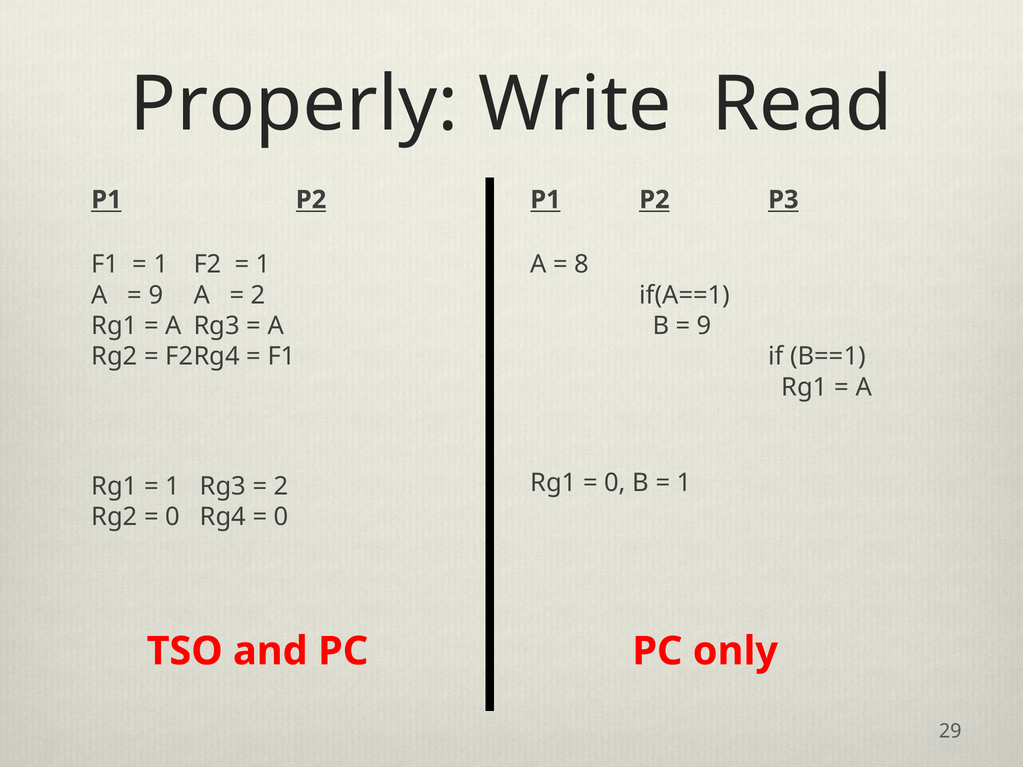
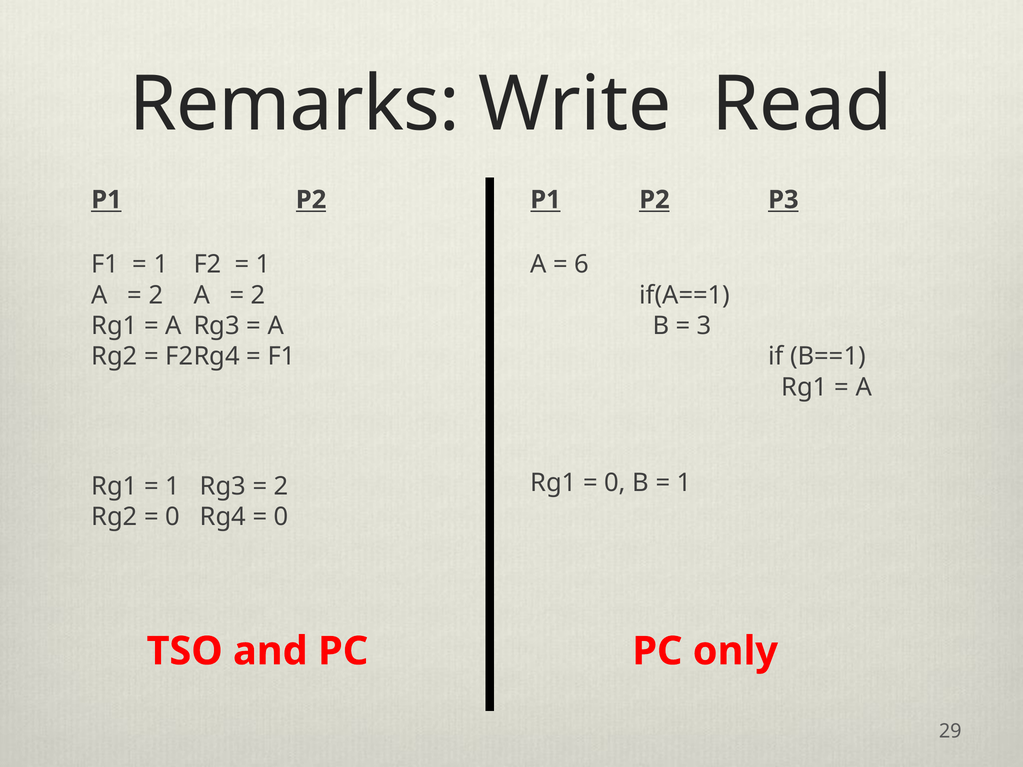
Properly: Properly -> Remarks (295, 105)
8: 8 -> 6 (582, 265)
9: 9 -> 2 (156, 295)
9: 9 -> 3 (704, 326)
